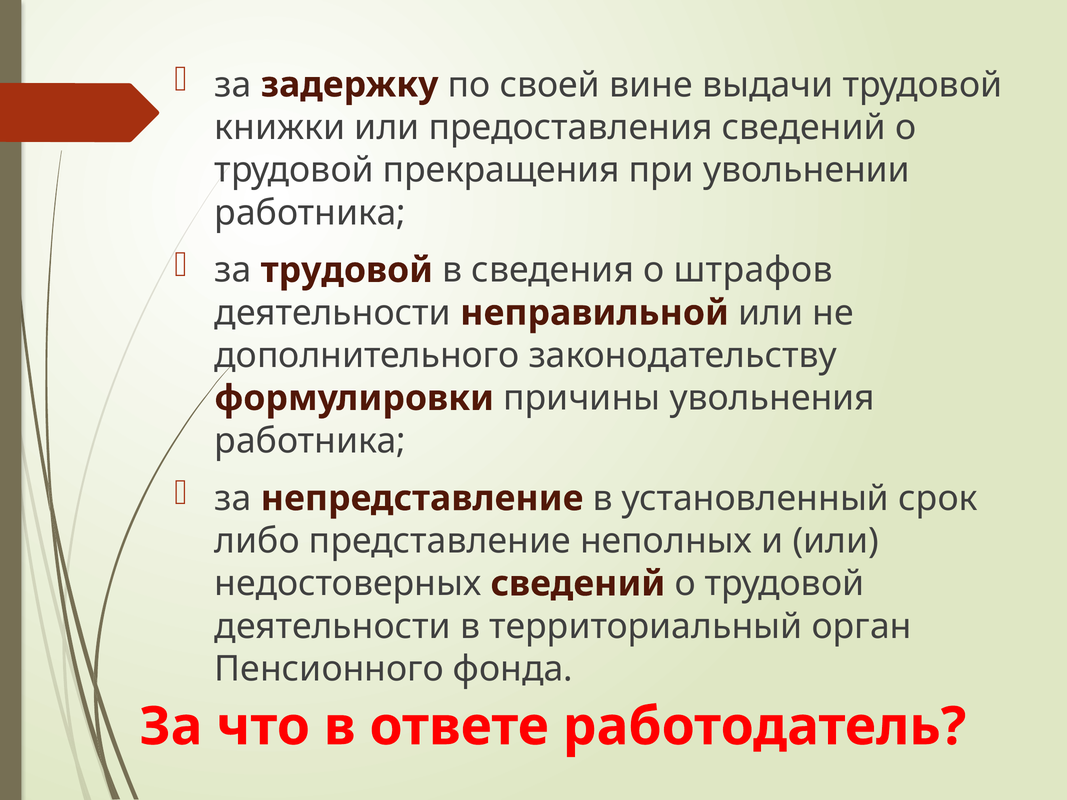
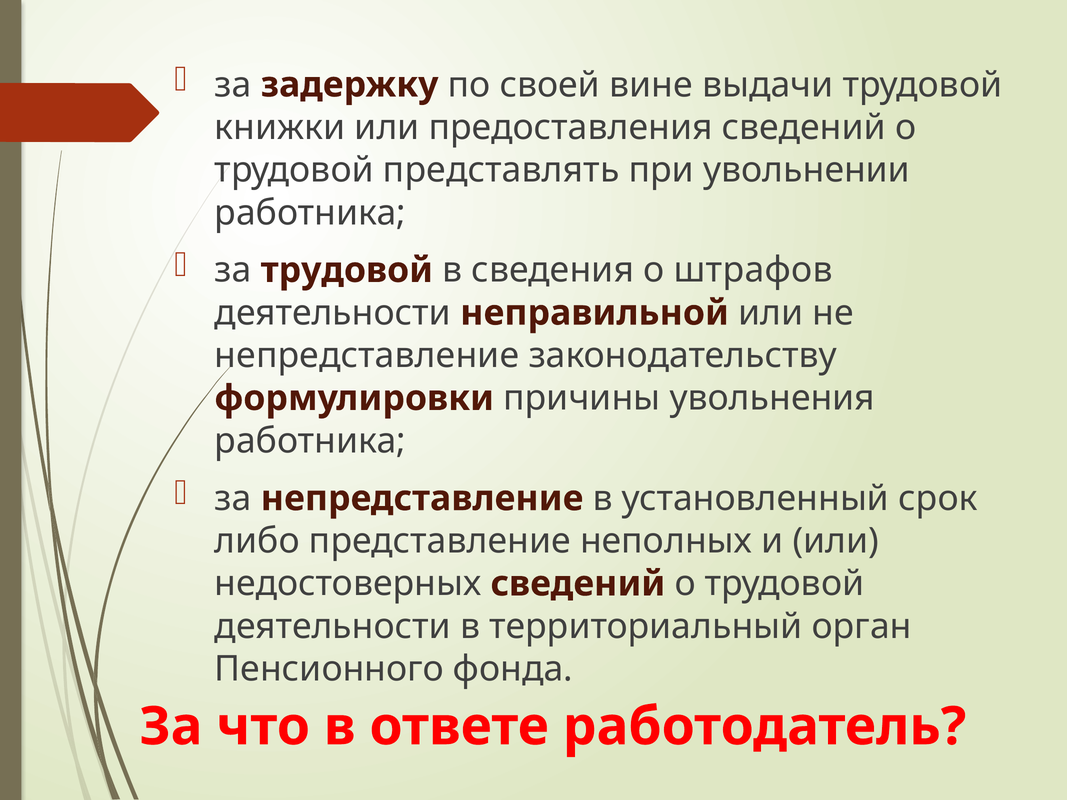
прекращения: прекращения -> представлять (501, 170)
дополнительного: дополнительного -> непредставление (367, 356)
